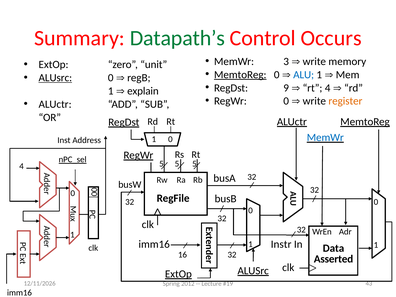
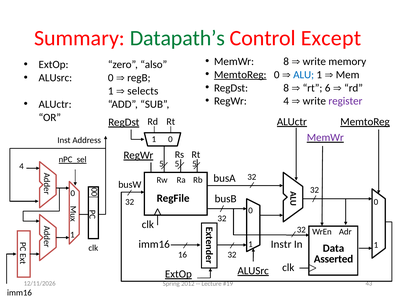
Occurs: Occurs -> Except (331, 38)
MemWr 3: 3 -> 8 (286, 61)
unit: unit -> also (154, 65)
ALUsrc underline: present -> none (55, 78)
RegDst 9: 9 -> 8 (286, 88)
rt 4: 4 -> 6 (328, 88)
explain: explain -> selects (143, 91)
RegWr 0: 0 -> 4 (286, 101)
register colour: orange -> purple (345, 101)
MemWr colour: blue -> purple (325, 137)
